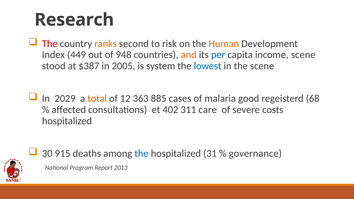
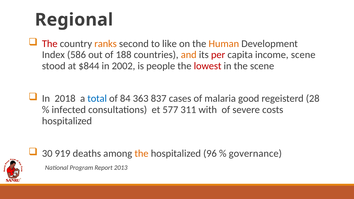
Research: Research -> Regional (74, 20)
risk: risk -> like (169, 44)
449: 449 -> 586 (77, 55)
948: 948 -> 188 (124, 55)
per colour: blue -> red (218, 55)
$387: $387 -> $844 (89, 66)
2005: 2005 -> 2002 (124, 66)
system: system -> people (161, 66)
lowest colour: blue -> red (208, 66)
2029: 2029 -> 2018 (65, 99)
total colour: orange -> blue (97, 99)
12: 12 -> 84 (125, 99)
885: 885 -> 837 (159, 99)
68: 68 -> 28 (313, 99)
affected: affected -> infected (69, 110)
402: 402 -> 577 (170, 110)
care: care -> with (208, 110)
915: 915 -> 919 (63, 154)
the colour: blue -> orange (142, 154)
31: 31 -> 96 (210, 154)
